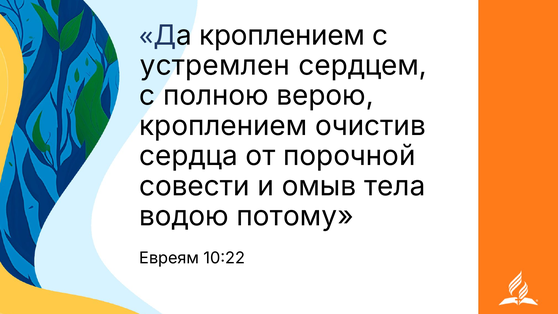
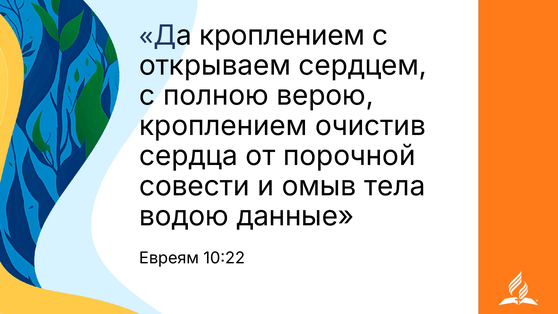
устремлен: устремлен -> открываем (215, 66)
потому: потому -> данные (295, 216)
